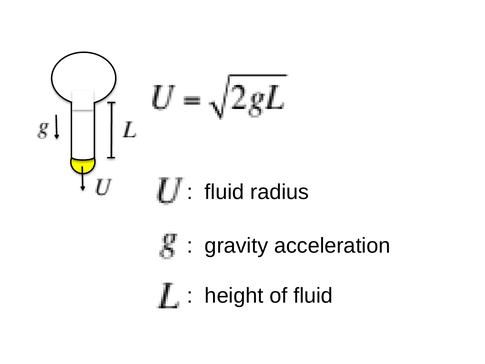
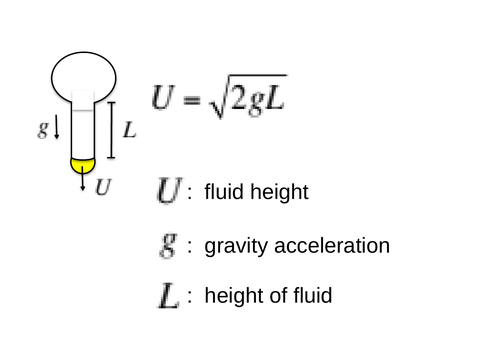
fluid radius: radius -> height (280, 192)
